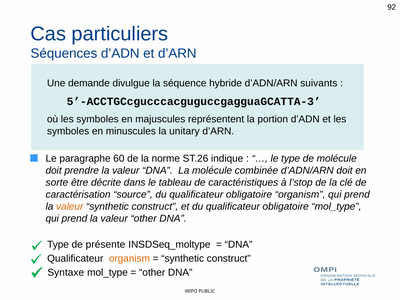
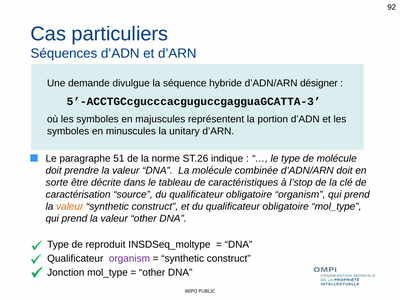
suivants: suivants -> désigner (319, 83)
60: 60 -> 51 (119, 159)
présente: présente -> reproduit (106, 245)
organism colour: orange -> purple (129, 259)
Syntaxe: Syntaxe -> Jonction (66, 273)
